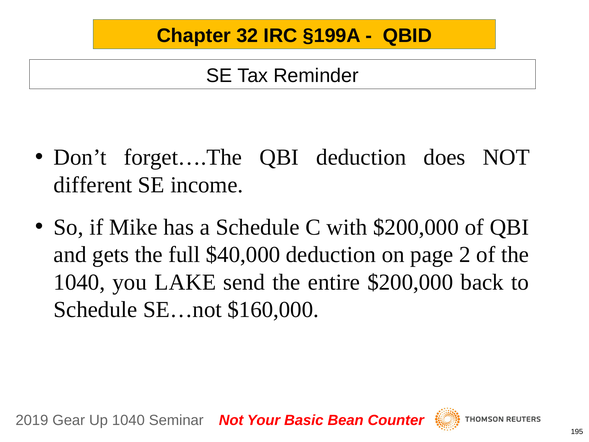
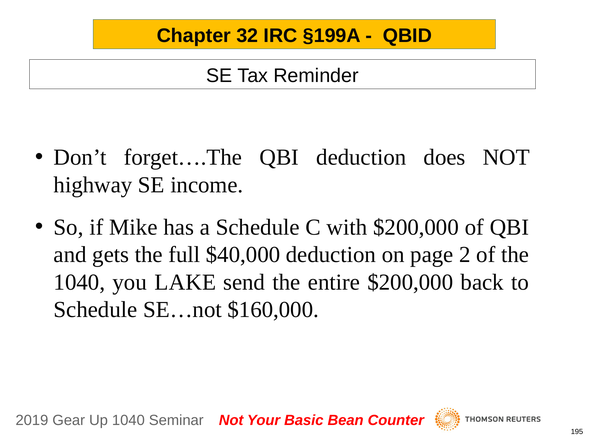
different: different -> highway (93, 185)
